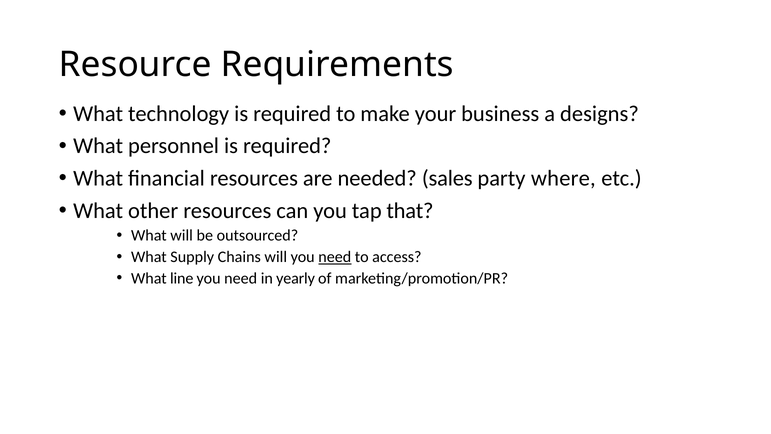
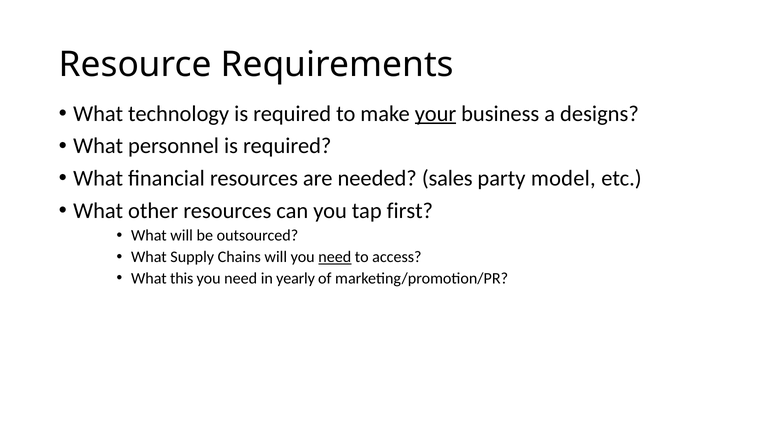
your underline: none -> present (435, 114)
where: where -> model (563, 178)
that: that -> first (410, 211)
line: line -> this (182, 278)
